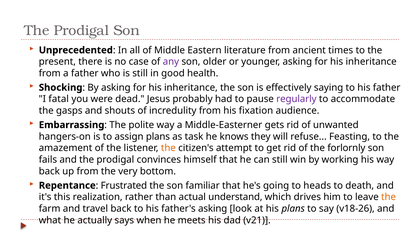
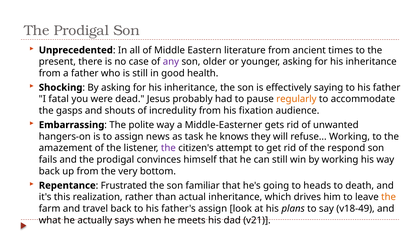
regularly colour: purple -> orange (296, 99)
assign plans: plans -> news (158, 136)
refuse Feasting: Feasting -> Working (350, 136)
the colour: orange -> purple (168, 148)
forlornly: forlornly -> respond (346, 148)
actual understand: understand -> inheritance (235, 196)
father's asking: asking -> assign (213, 208)
v18-26: v18-26 -> v18-49 (356, 208)
